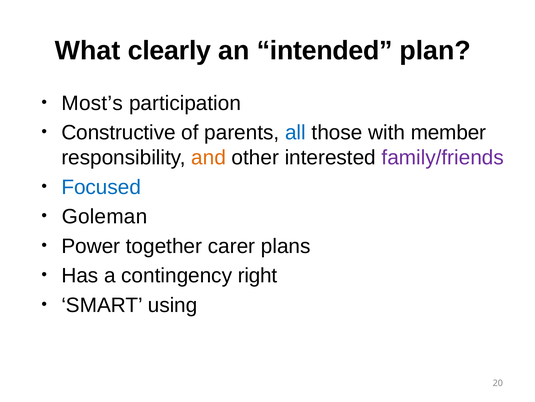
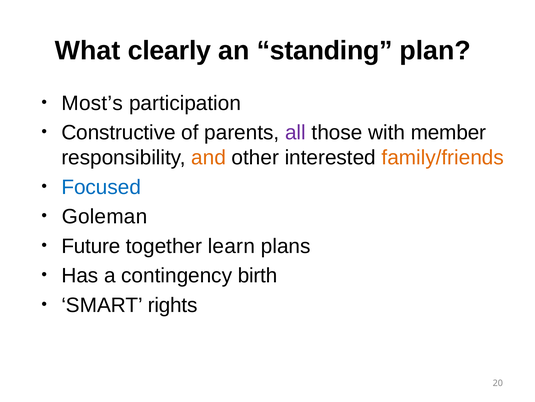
intended: intended -> standing (325, 51)
all colour: blue -> purple (295, 132)
family/friends colour: purple -> orange (443, 157)
Power: Power -> Future (91, 246)
carer: carer -> learn (231, 246)
right: right -> birth (258, 275)
using: using -> rights (173, 305)
